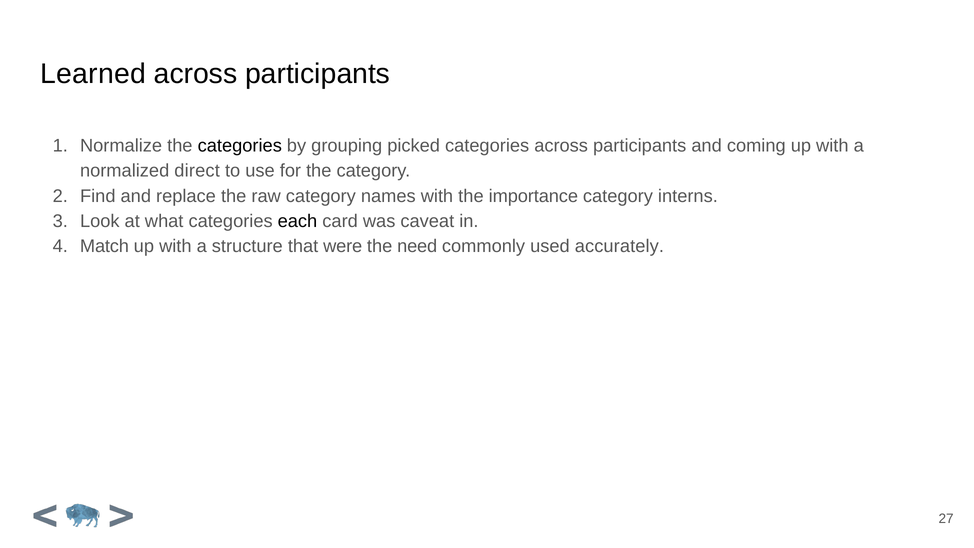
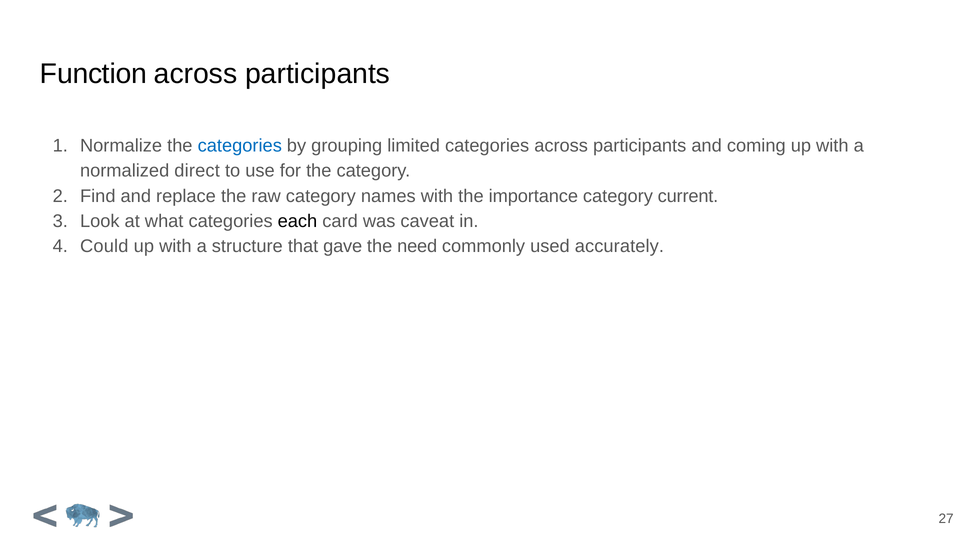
Learned: Learned -> Function (93, 74)
categories colour: black -> blue (240, 146)
picked: picked -> limited (414, 146)
interns: interns -> current (688, 196)
Match: Match -> Could (104, 246)
were: were -> gave (343, 246)
